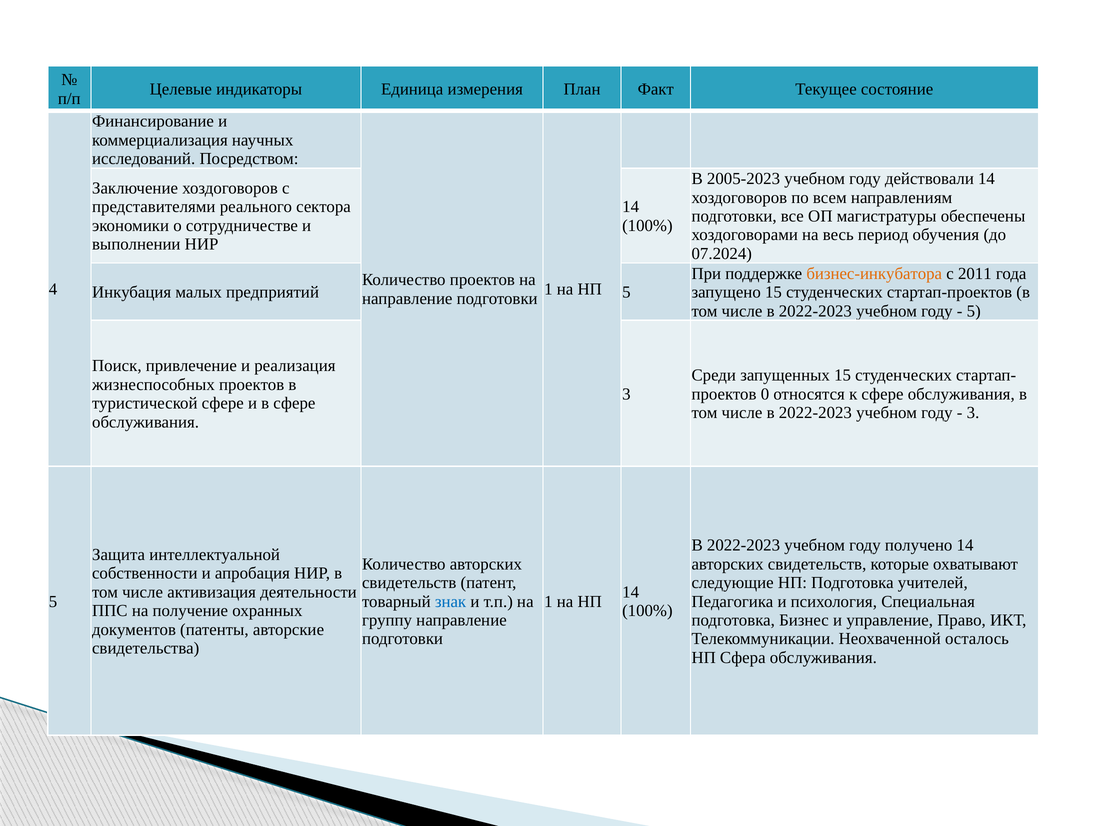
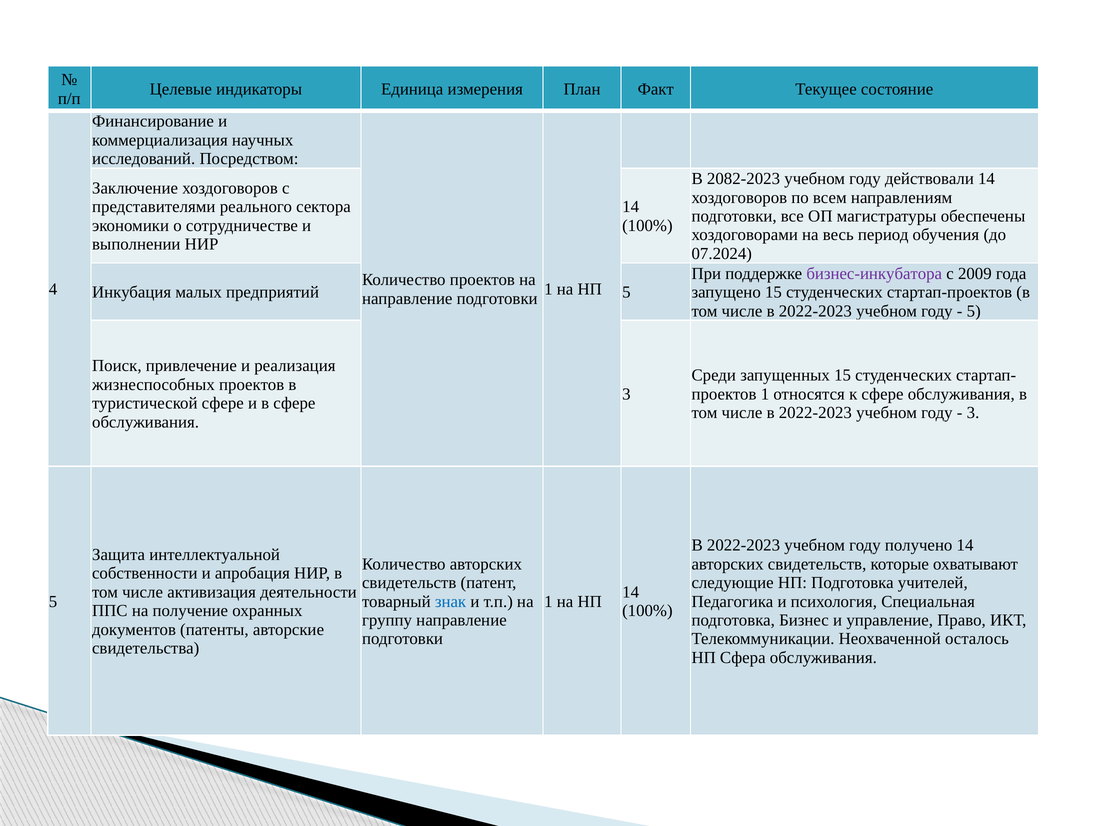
2005-2023: 2005-2023 -> 2082-2023 (744, 179)
бизнес-инкубатора colour: orange -> purple (874, 273)
2011: 2011 -> 2009 (975, 273)
проектов 0: 0 -> 1 (765, 394)
